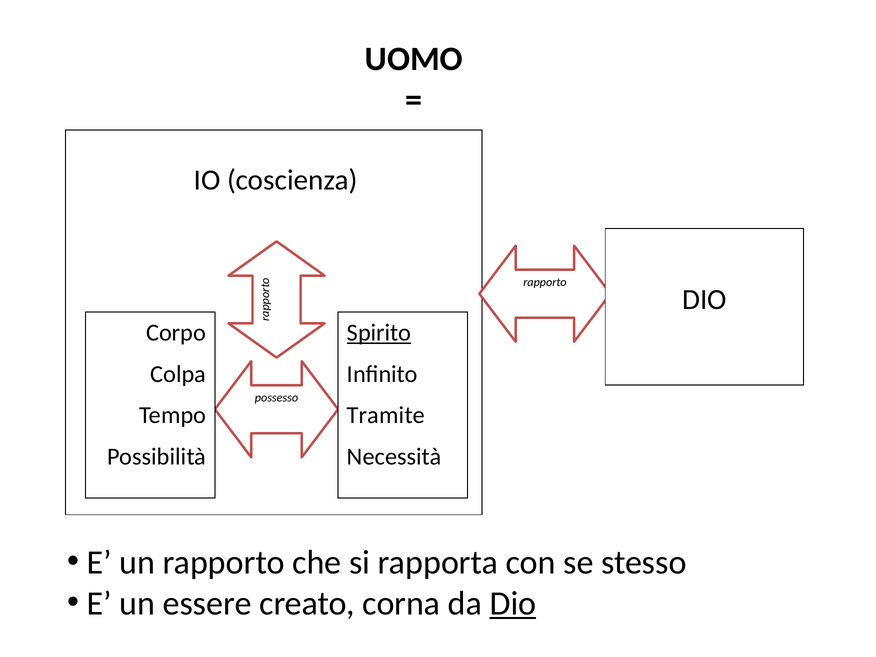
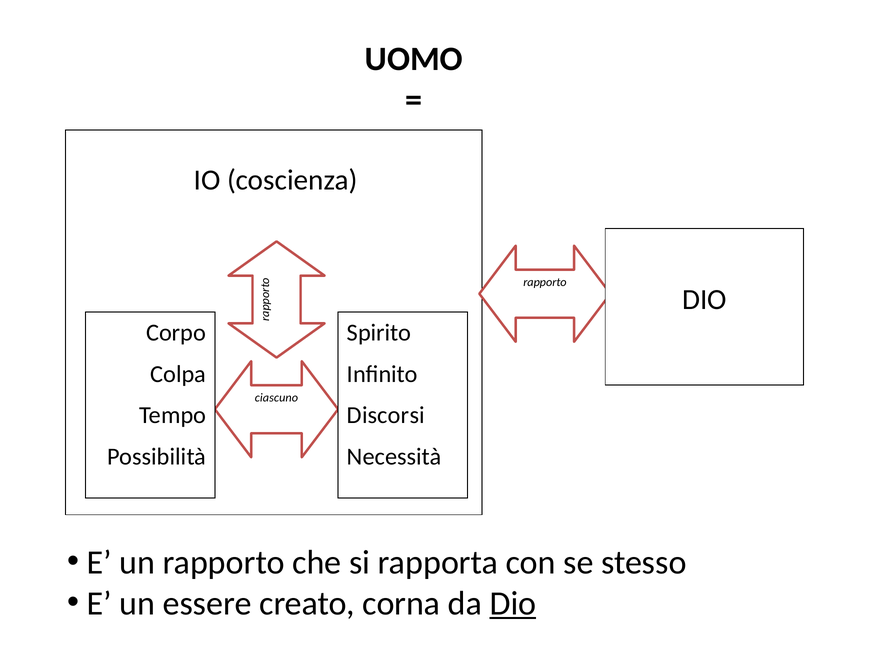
Spirito underline: present -> none (379, 333)
possesso: possesso -> ciascuno (276, 398)
Tramite: Tramite -> Discorsi (386, 415)
